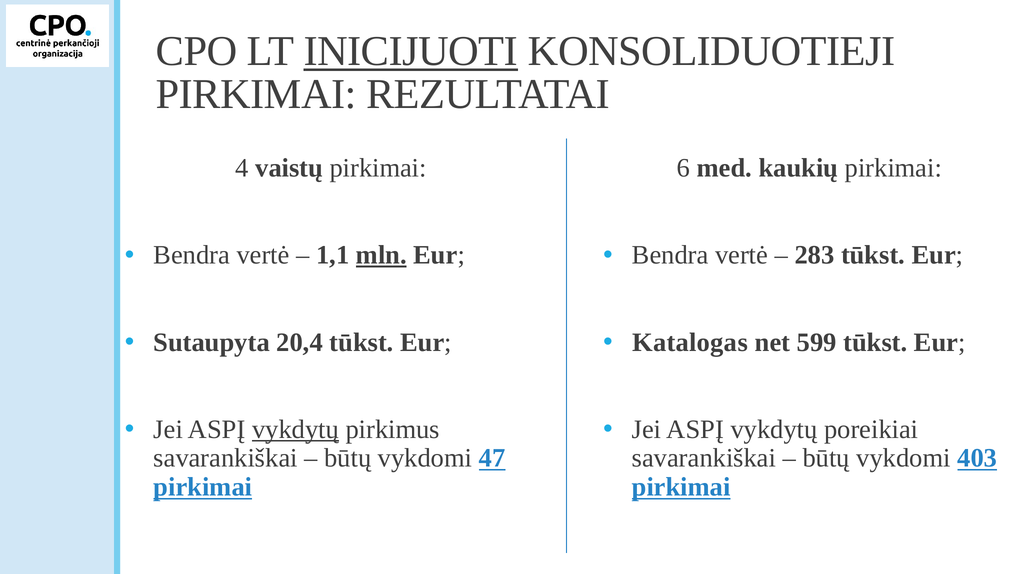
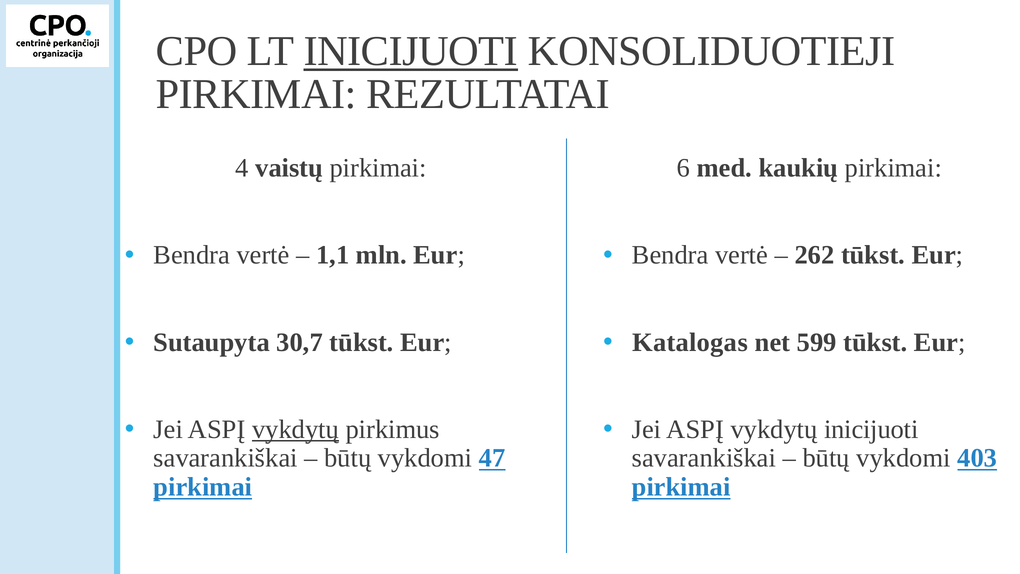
mln underline: present -> none (381, 255)
283: 283 -> 262 (815, 255)
20,4: 20,4 -> 30,7 (300, 342)
vykdytų poreikiai: poreikiai -> inicijuoti (871, 429)
